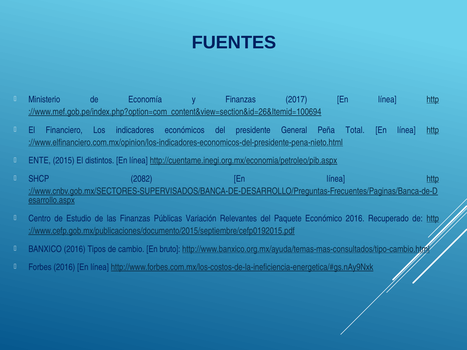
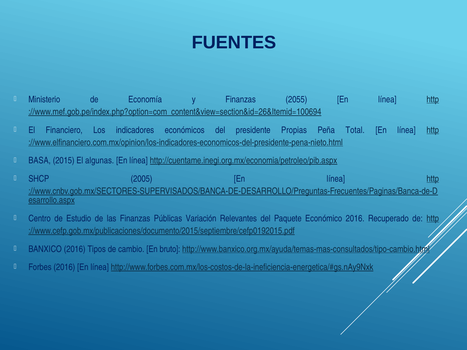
2017: 2017 -> 2055 (296, 99)
General: General -> Propias (294, 130)
ENTE: ENTE -> BASA (40, 161)
distintos: distintos -> algunas (100, 161)
2082: 2082 -> 2005 (142, 179)
